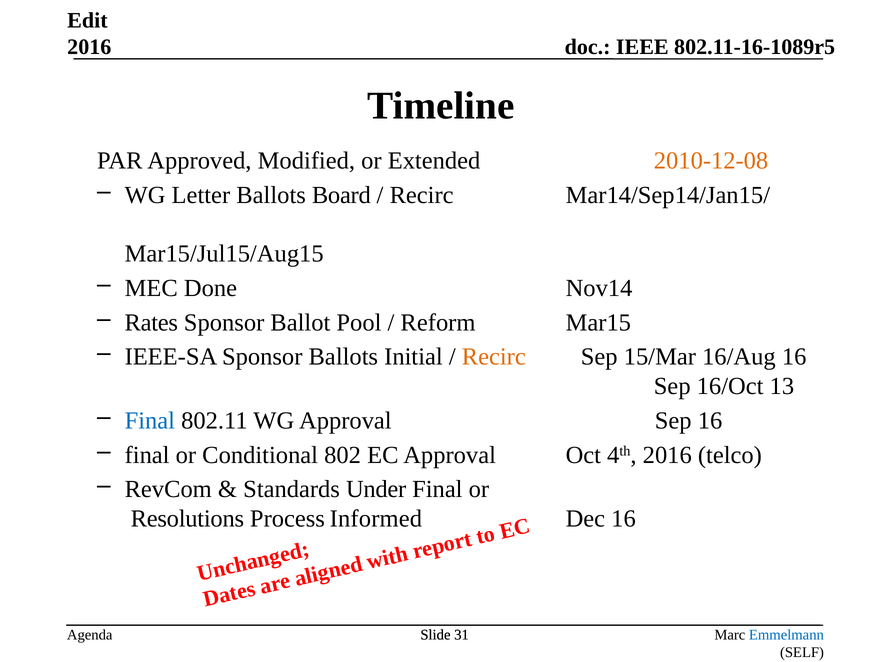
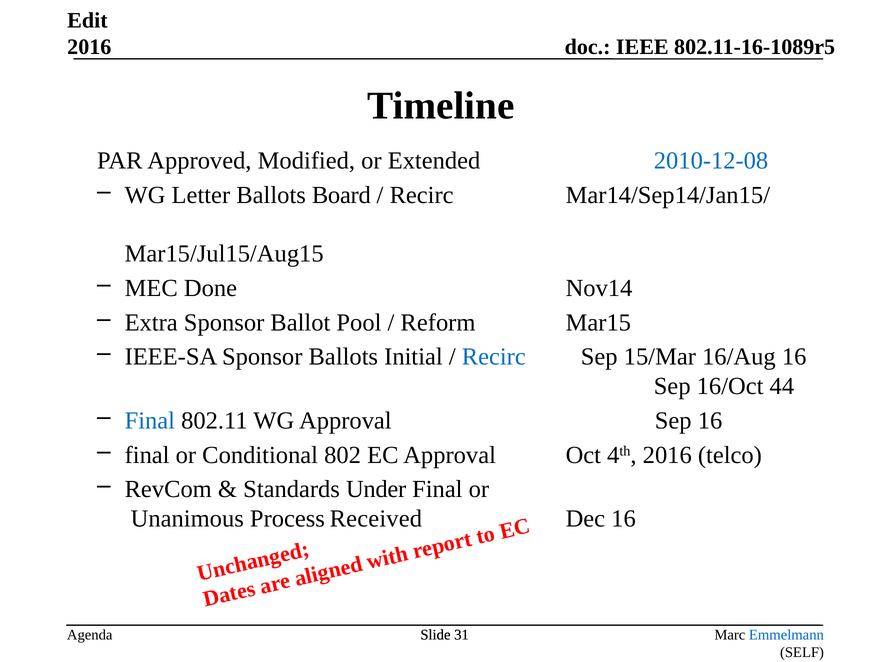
2010-12-08 colour: orange -> blue (711, 161)
Rates: Rates -> Extra (151, 322)
Recirc colour: orange -> blue (494, 357)
13: 13 -> 44 (782, 386)
Resolutions: Resolutions -> Unanimous (187, 518)
Informed: Informed -> Received (376, 518)
